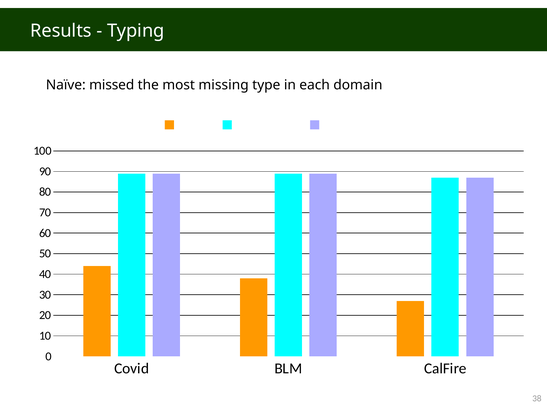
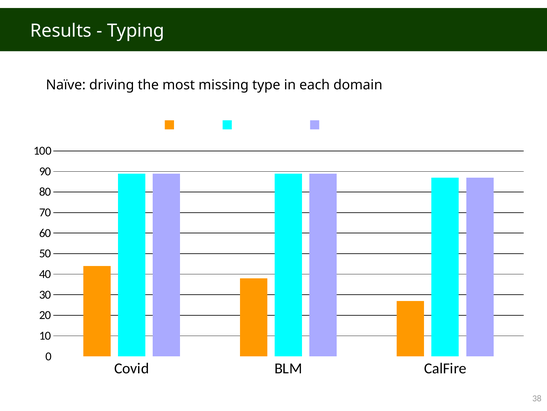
missed: missed -> driving (112, 85)
